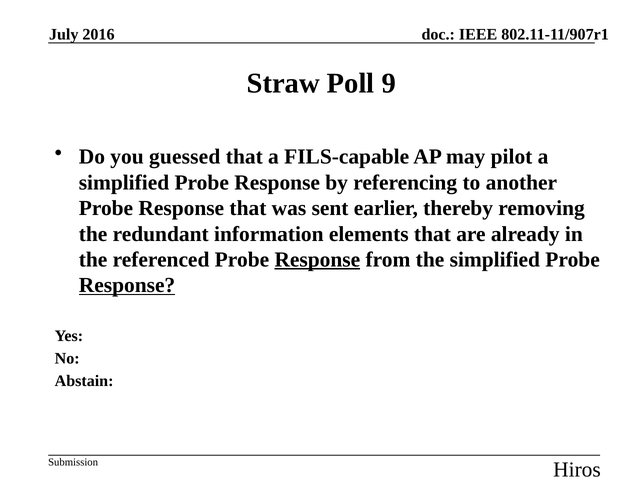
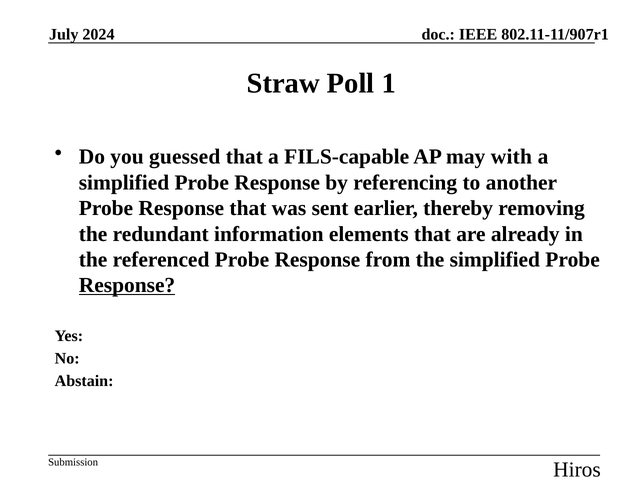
2016: 2016 -> 2024 (98, 34)
9: 9 -> 1 (389, 83)
pilot: pilot -> with (511, 157)
Response underline: present -> none (317, 260)
